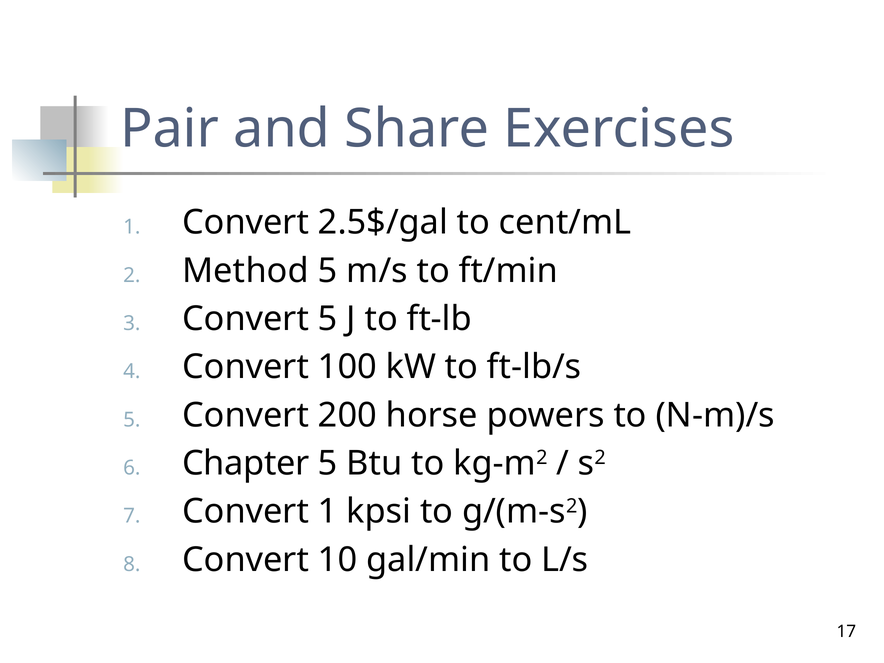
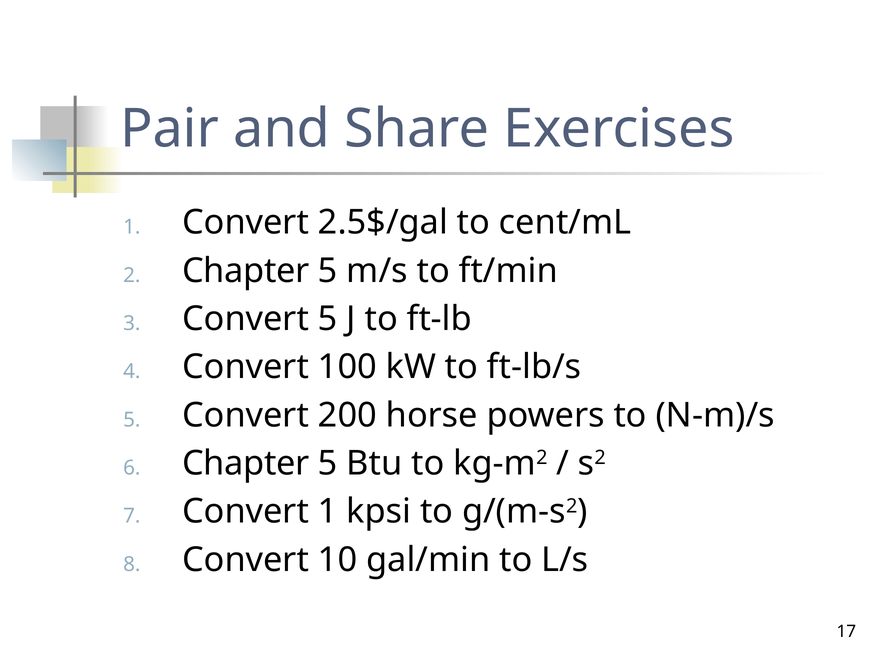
Method: Method -> Chapter (246, 271)
